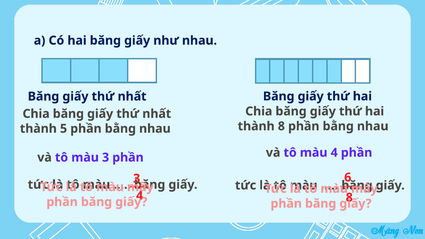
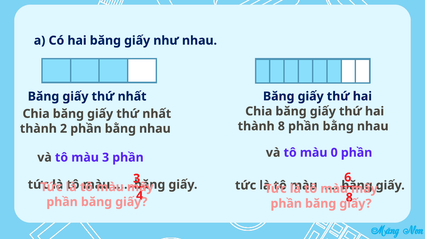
5: 5 -> 2 (64, 129)
màu 4: 4 -> 0 (334, 153)
